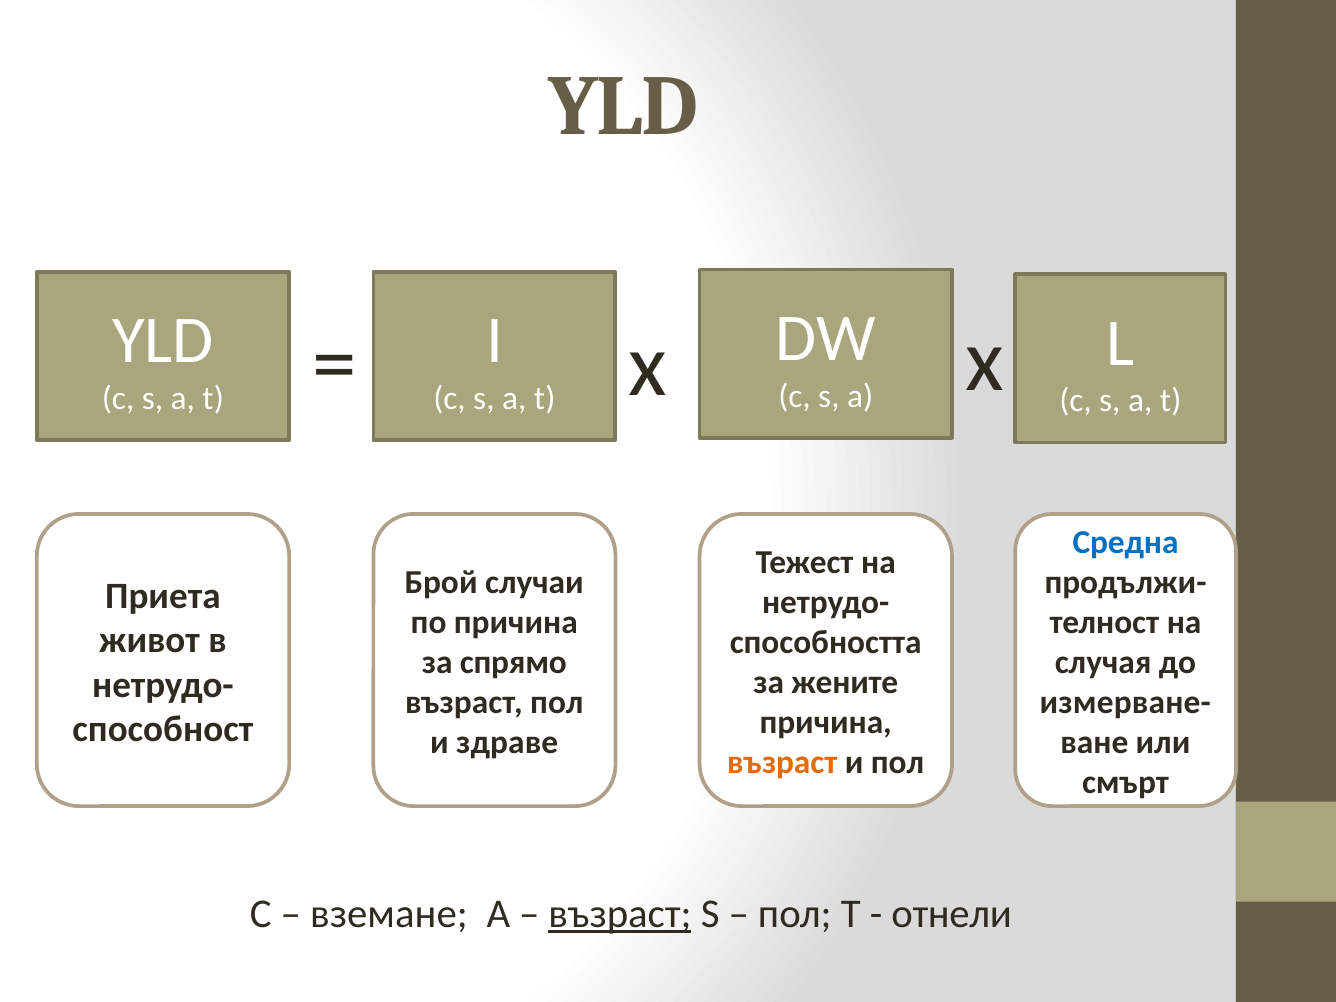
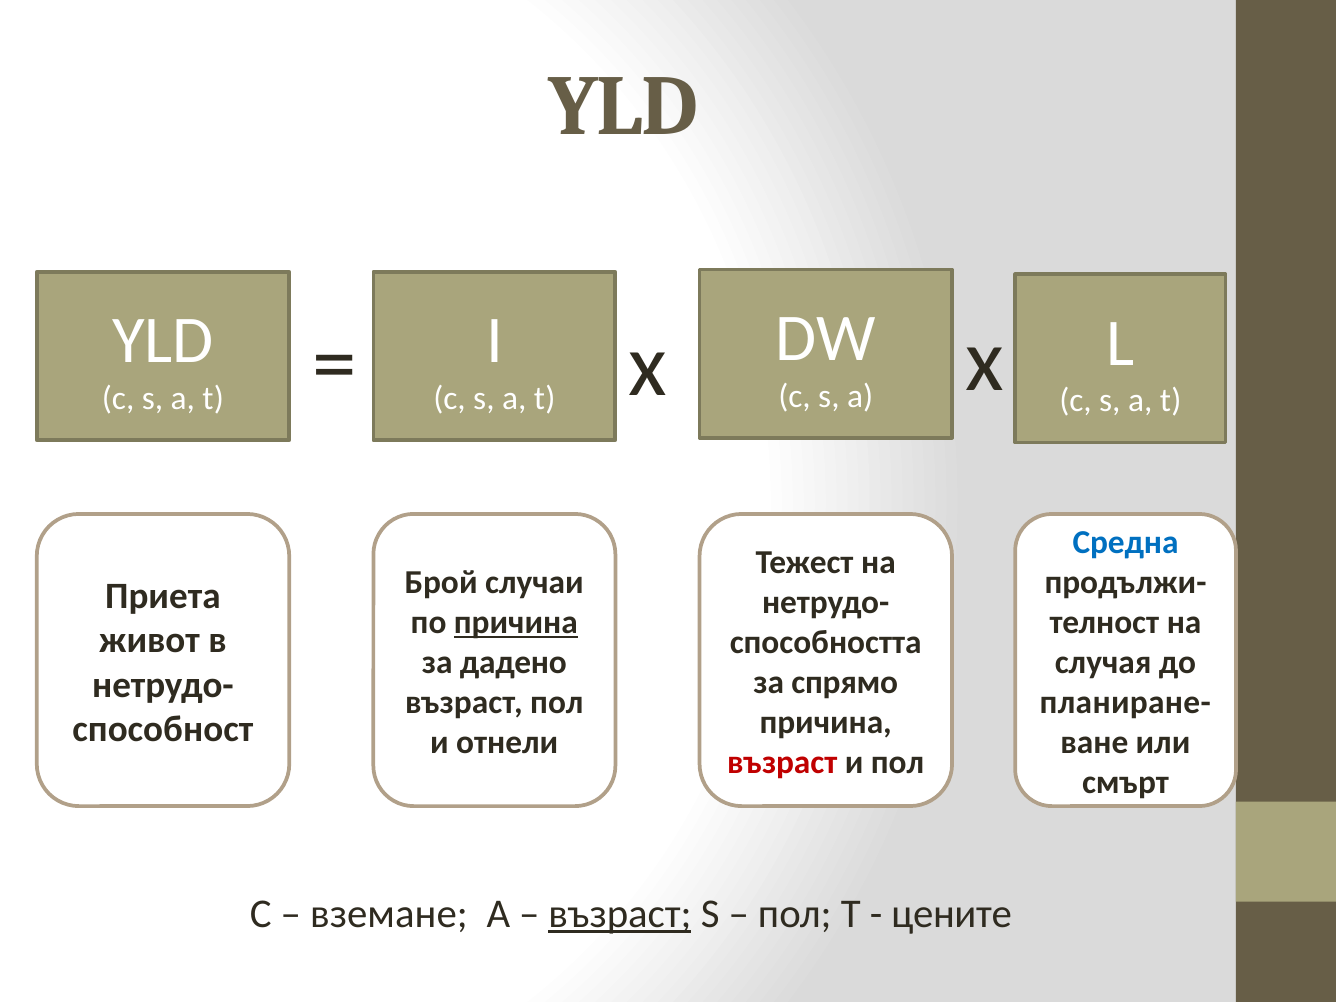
причина underline: none -> present (516, 622)
спрямо: спрямо -> дадено (513, 662)
жените: жените -> спрямо (845, 682)
измерване-: измерване- -> планиране- (1125, 702)
здраве: здраве -> отнели (507, 743)
възраст colour: orange -> red (782, 763)
отнели: отнели -> цените (952, 914)
